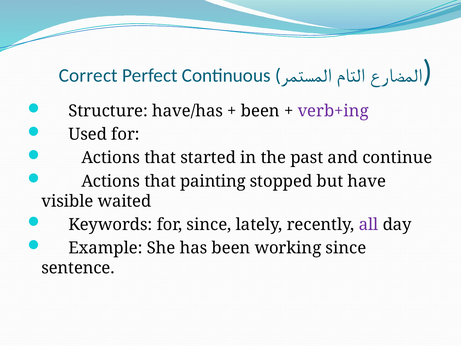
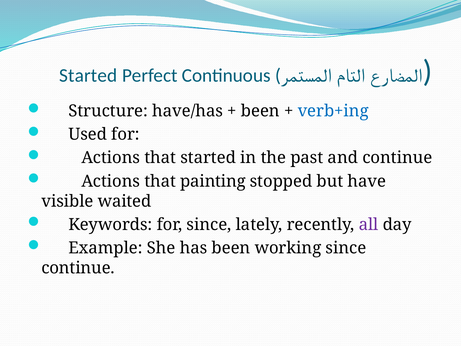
Correct: Correct -> Started (88, 75)
verb+ing colour: purple -> blue (333, 111)
sentence: sentence -> continue (78, 268)
